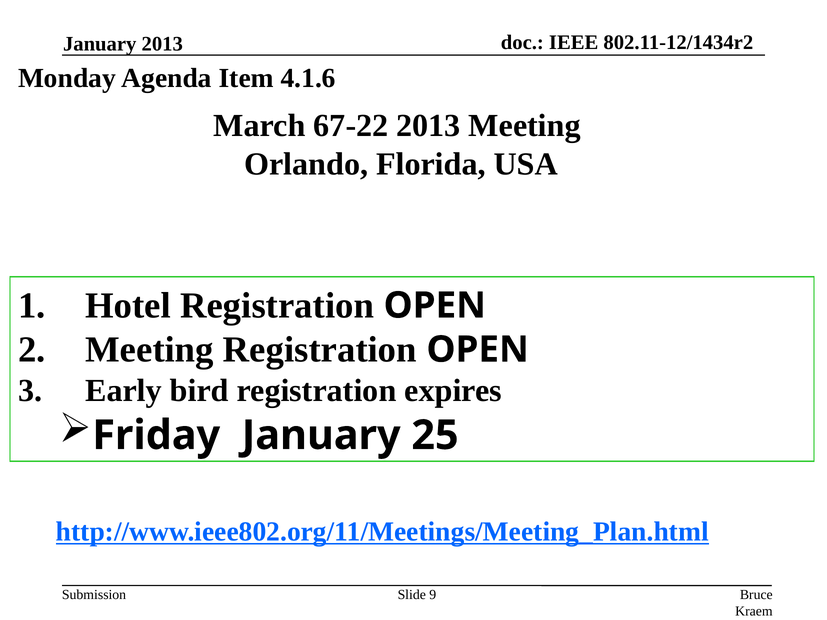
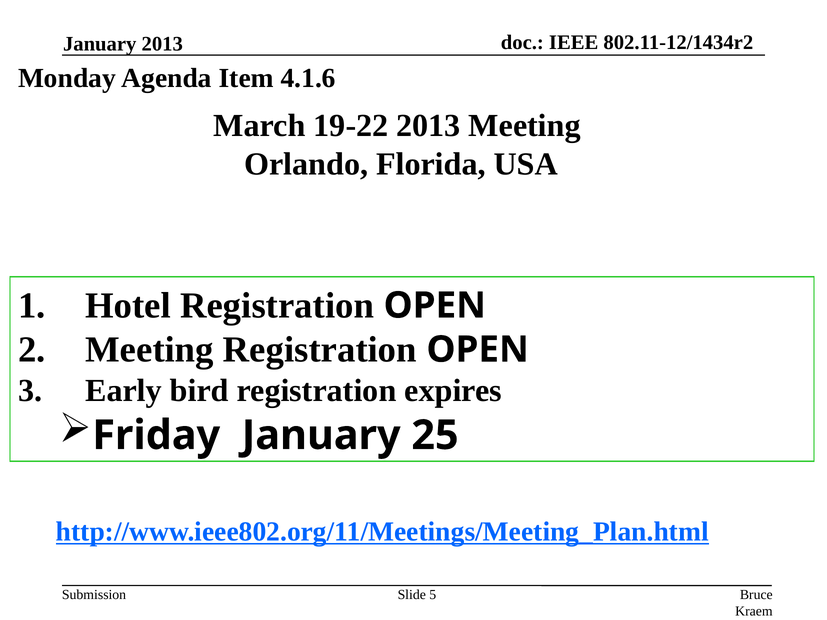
67-22: 67-22 -> 19-22 (351, 126)
9: 9 -> 5 (433, 595)
